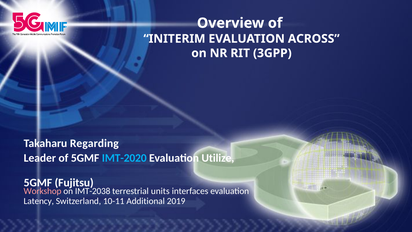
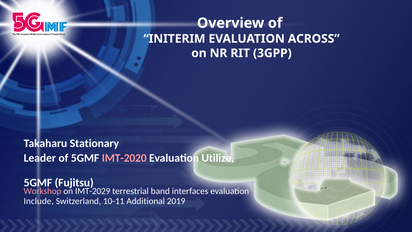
Regarding: Regarding -> Stationary (94, 143)
IMT-2020 colour: light blue -> pink (124, 158)
IMT-2038: IMT-2038 -> IMT-2029 (93, 191)
units: units -> band (160, 191)
Latency: Latency -> Include (39, 201)
